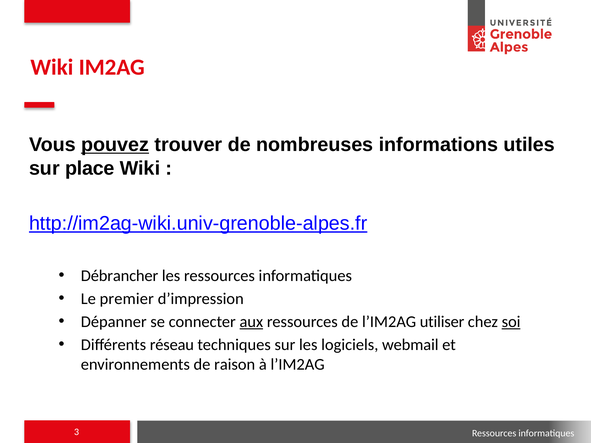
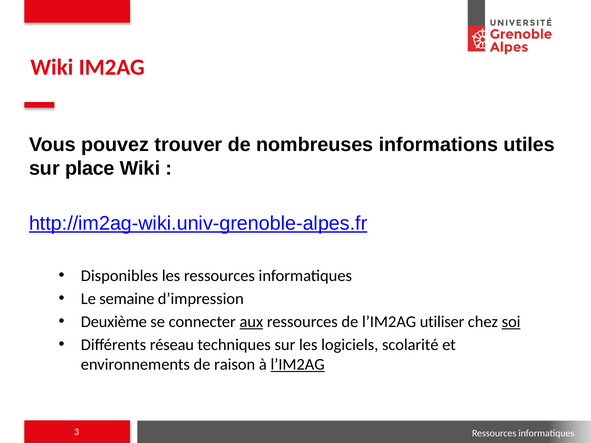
pouvez underline: present -> none (115, 145)
Débrancher: Débrancher -> Disponibles (119, 276)
premier: premier -> semaine (127, 299)
Dépanner: Dépanner -> Deuxième (114, 322)
webmail: webmail -> scolarité (410, 345)
l’IM2AG underline: none -> present (298, 365)
